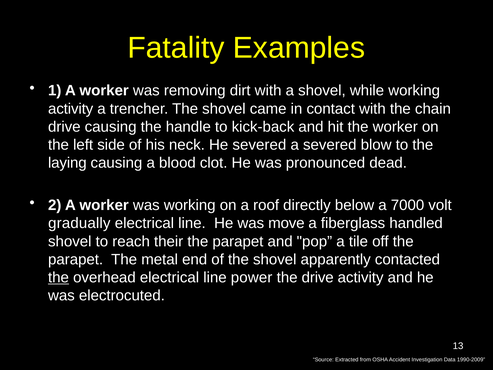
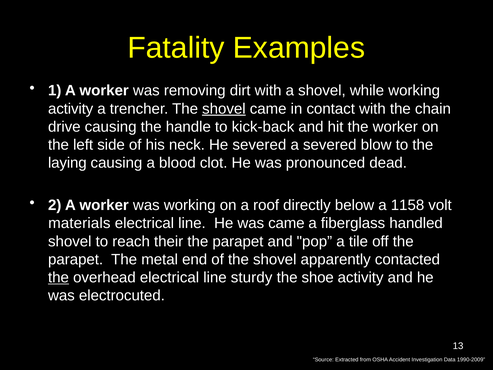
shovel underline: none -> present (224, 109)
7000: 7000 -> 1158 (408, 205)
gradually: gradually -> materials (79, 223)
was move: move -> came (286, 223)
power: power -> sturdy (252, 277)
the drive: drive -> shoe (318, 277)
